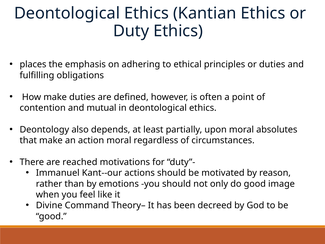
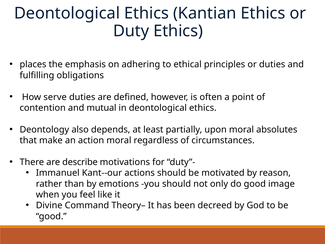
How make: make -> serve (55, 97)
reached: reached -> describe (80, 162)
